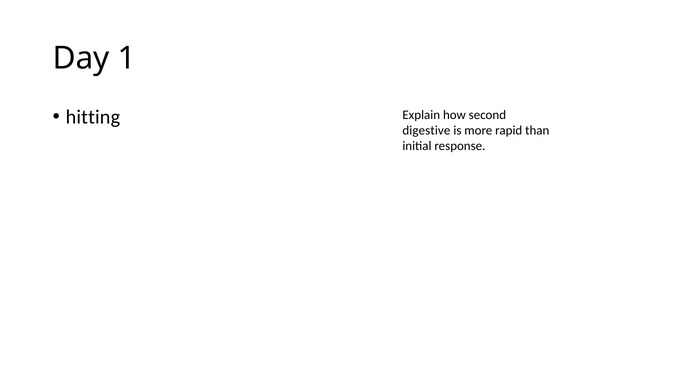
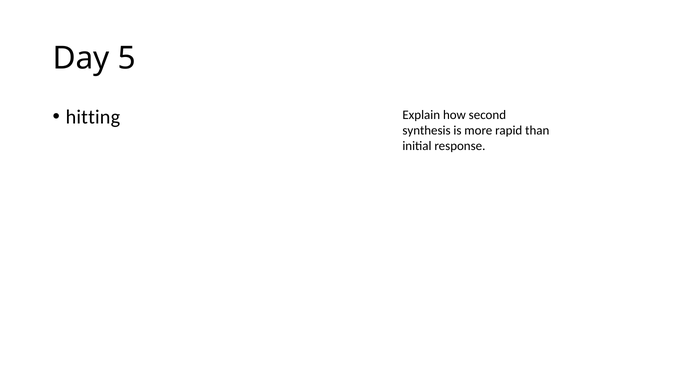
1: 1 -> 5 (127, 58)
digestive: digestive -> synthesis (426, 130)
